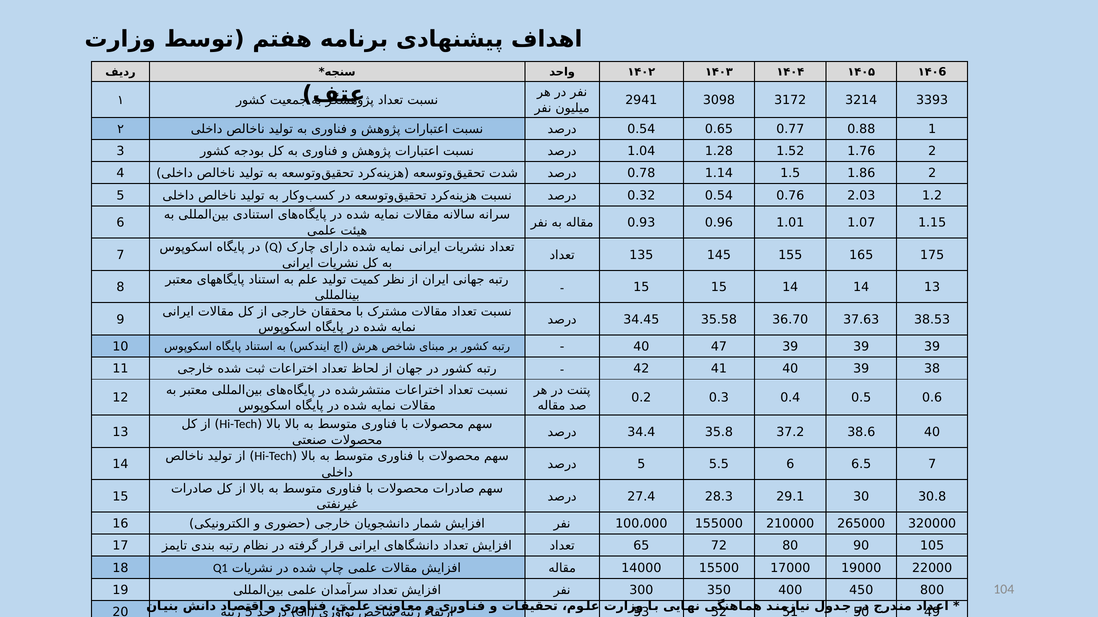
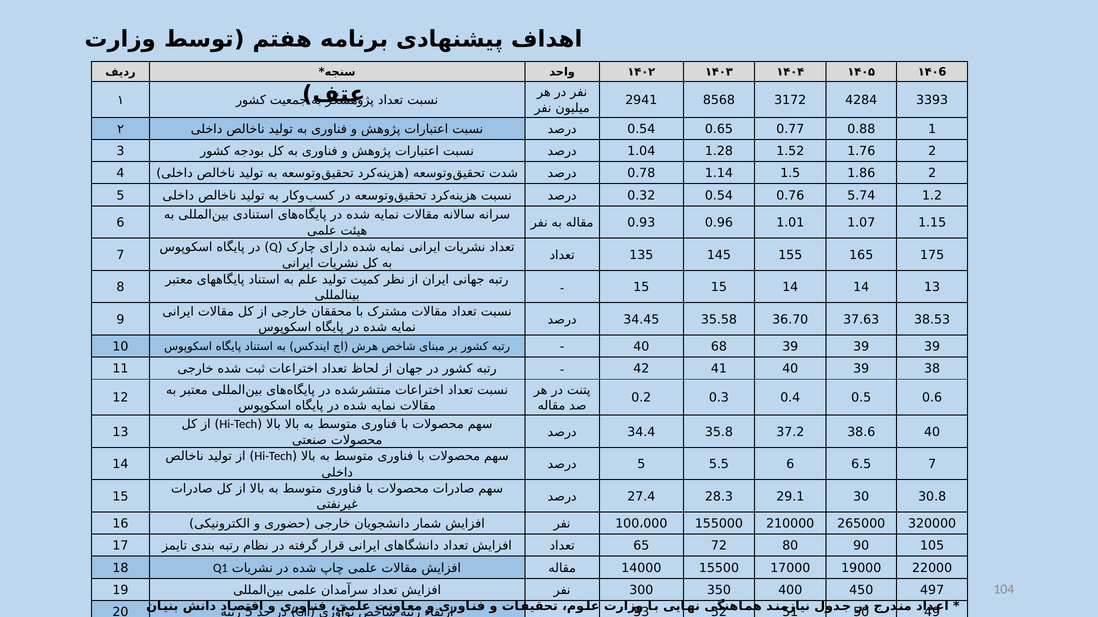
3098: 3098 -> 8568 (719, 100)
3214: 3214 -> 4284 (861, 100)
2.03: 2.03 -> 5.74 (861, 196)
47: 47 -> 68 (719, 347)
450 800: 800 -> 497 (932, 591)
